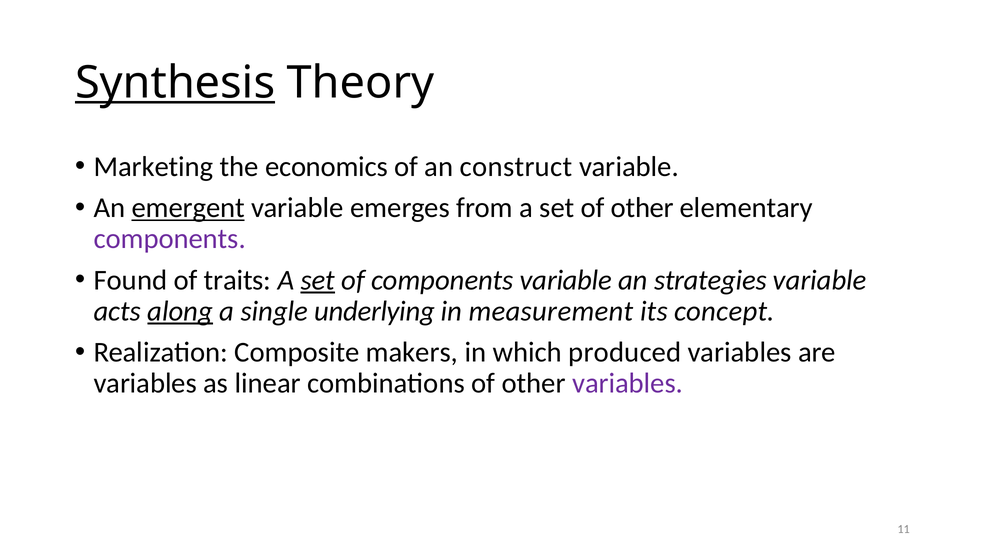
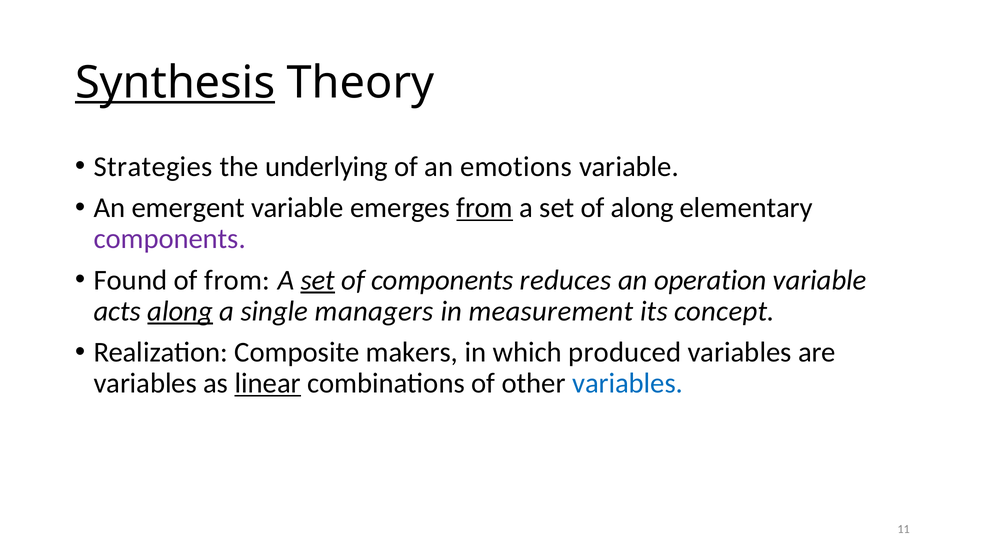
Marketing: Marketing -> Strategies (153, 167)
economics: economics -> underlying (326, 167)
construct: construct -> emotions (516, 167)
emergent underline: present -> none (188, 208)
from underline: none -> present (485, 208)
set of other: other -> along (642, 208)
of traits: traits -> from (237, 280)
components variable: variable -> reduces (566, 280)
strategies: strategies -> operation (710, 280)
underlying: underlying -> managers (374, 311)
linear underline: none -> present (268, 384)
variables colour: purple -> blue (628, 384)
